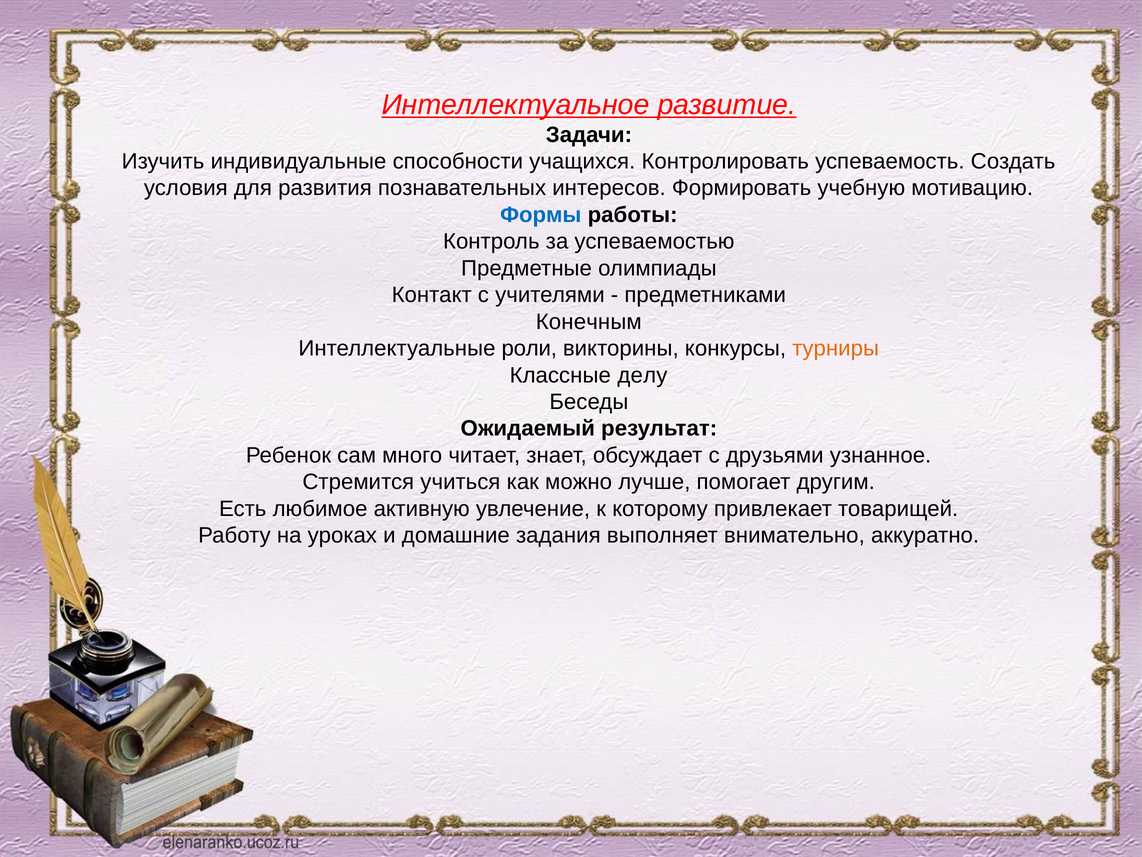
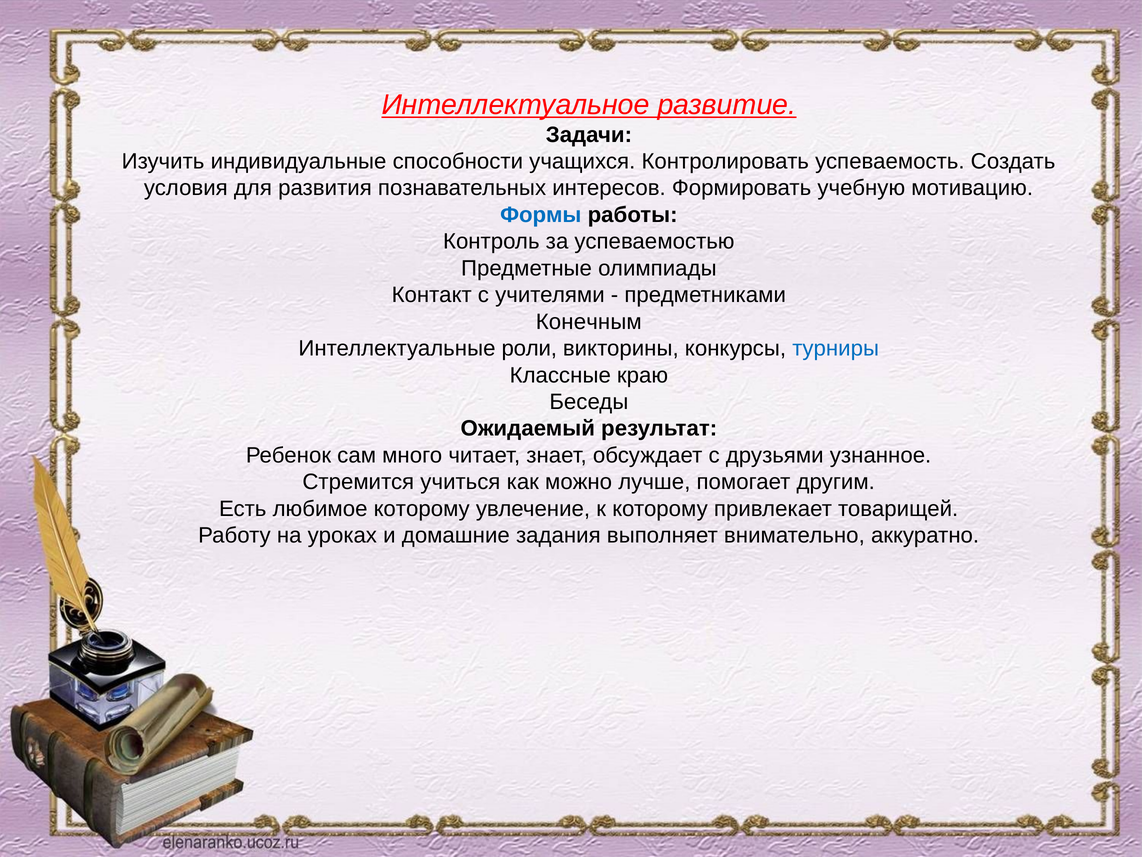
турниры colour: orange -> blue (836, 348)
делу: делу -> краю (643, 375)
любимое активную: активную -> которому (422, 509)
